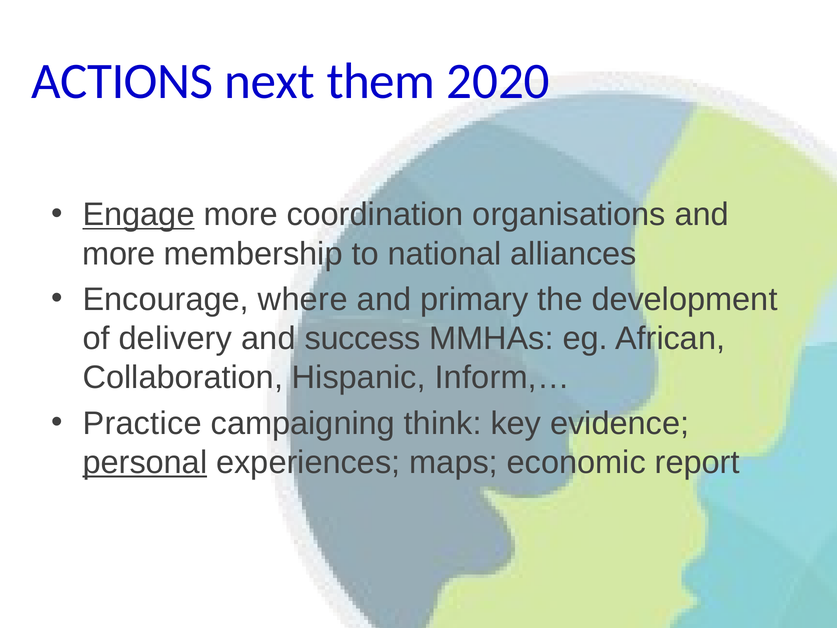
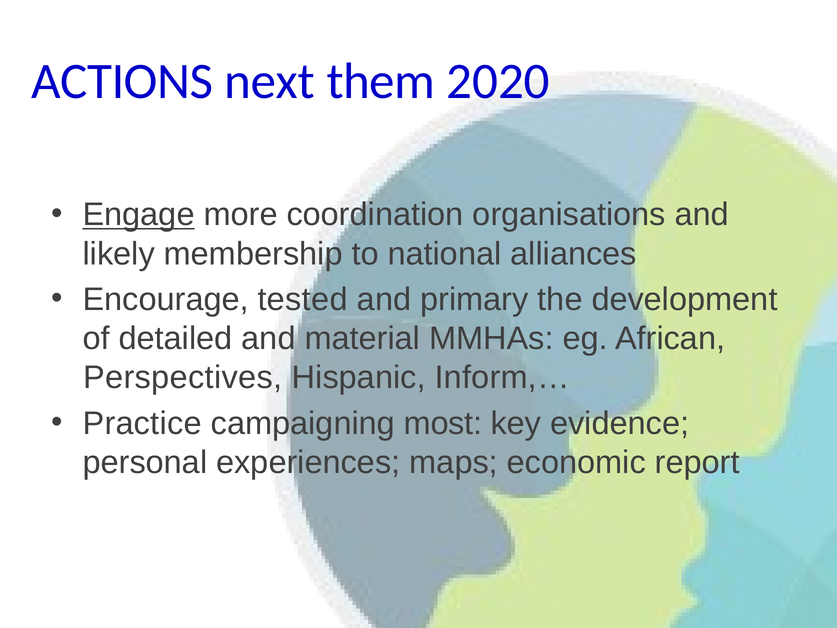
more: more -> likely (119, 254)
where: where -> tested (303, 299)
delivery: delivery -> detailed (176, 338)
success: success -> material (362, 338)
Collaboration: Collaboration -> Perspectives (183, 378)
think: think -> most (443, 423)
personal underline: present -> none (145, 462)
